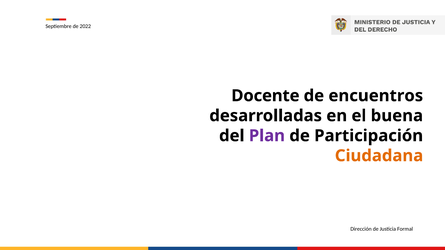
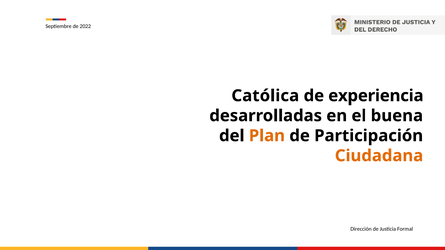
Docente: Docente -> Católica (265, 96)
encuentros: encuentros -> experiencia (376, 96)
Plan colour: purple -> orange (267, 136)
